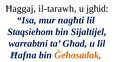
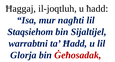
il-tarawh: il-tarawh -> il-joqtluh (57, 9)
u jgħid: jgħid -> ħadd (97, 9)
ta Għad: Għad -> Ħadd (75, 43)
Ħafna: Ħafna -> Glorja (23, 55)
Ġeħosadak colour: orange -> red (78, 55)
